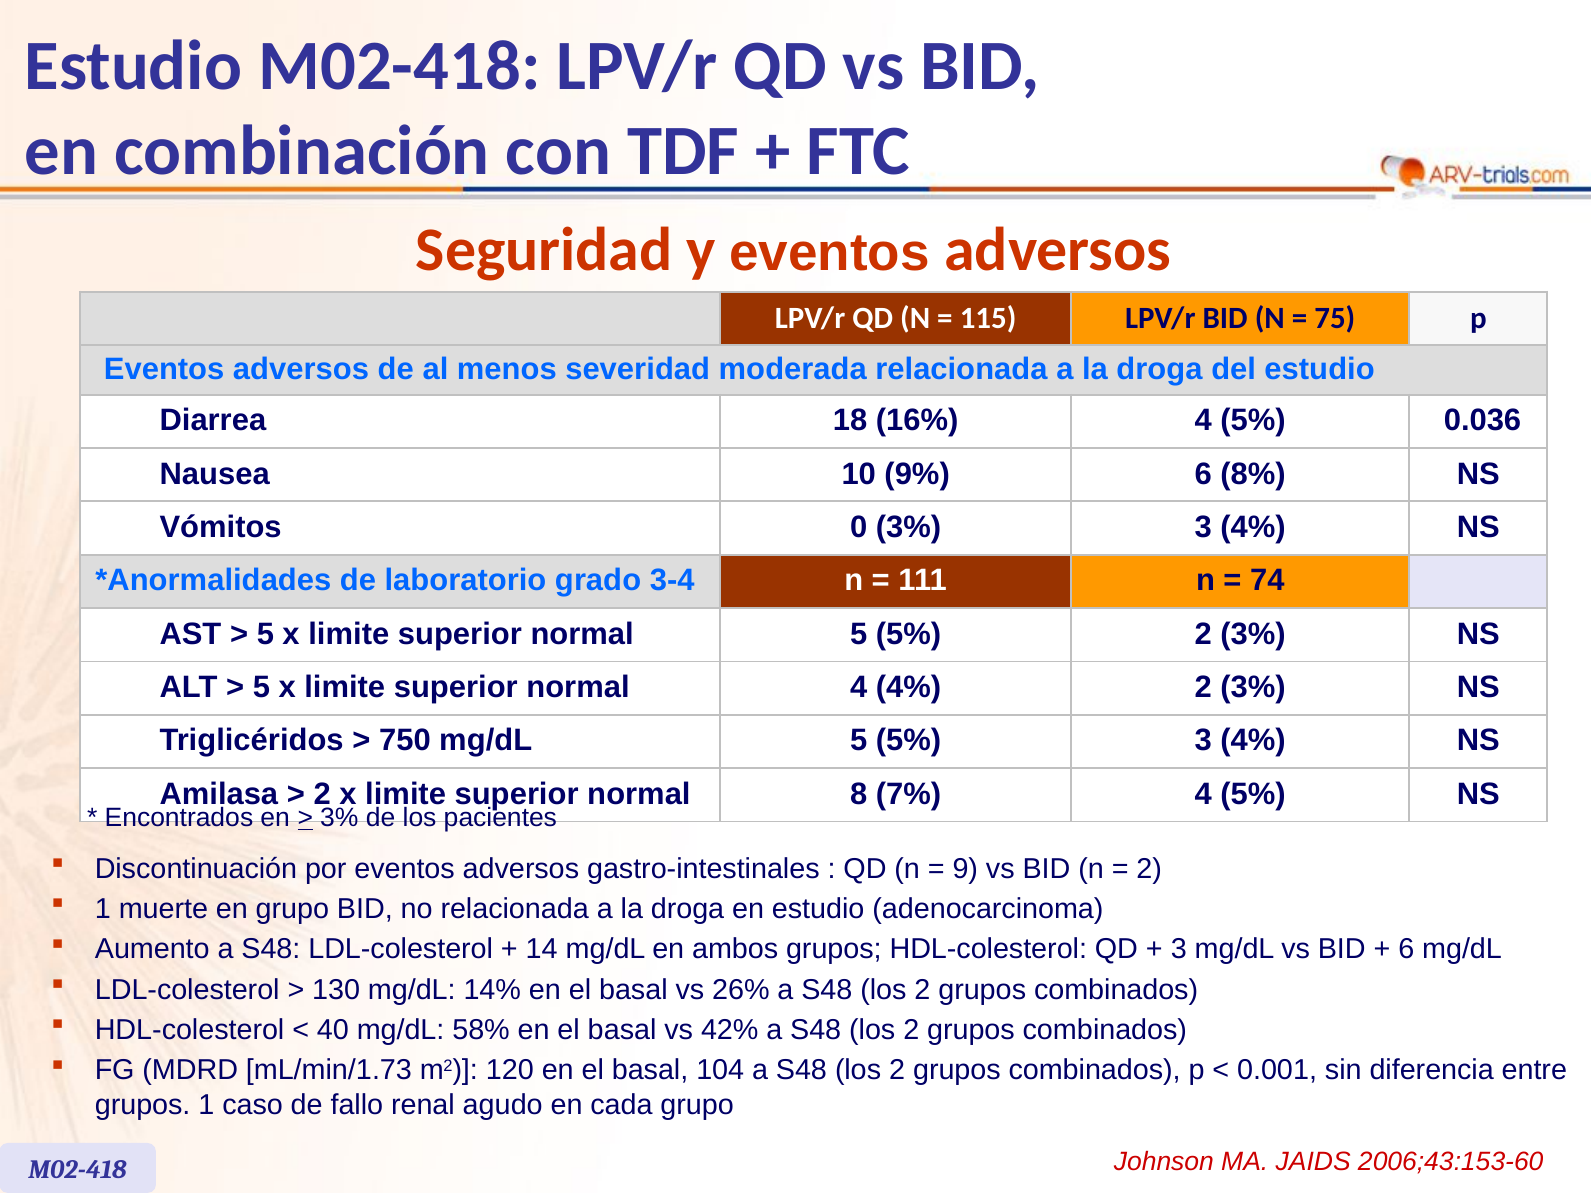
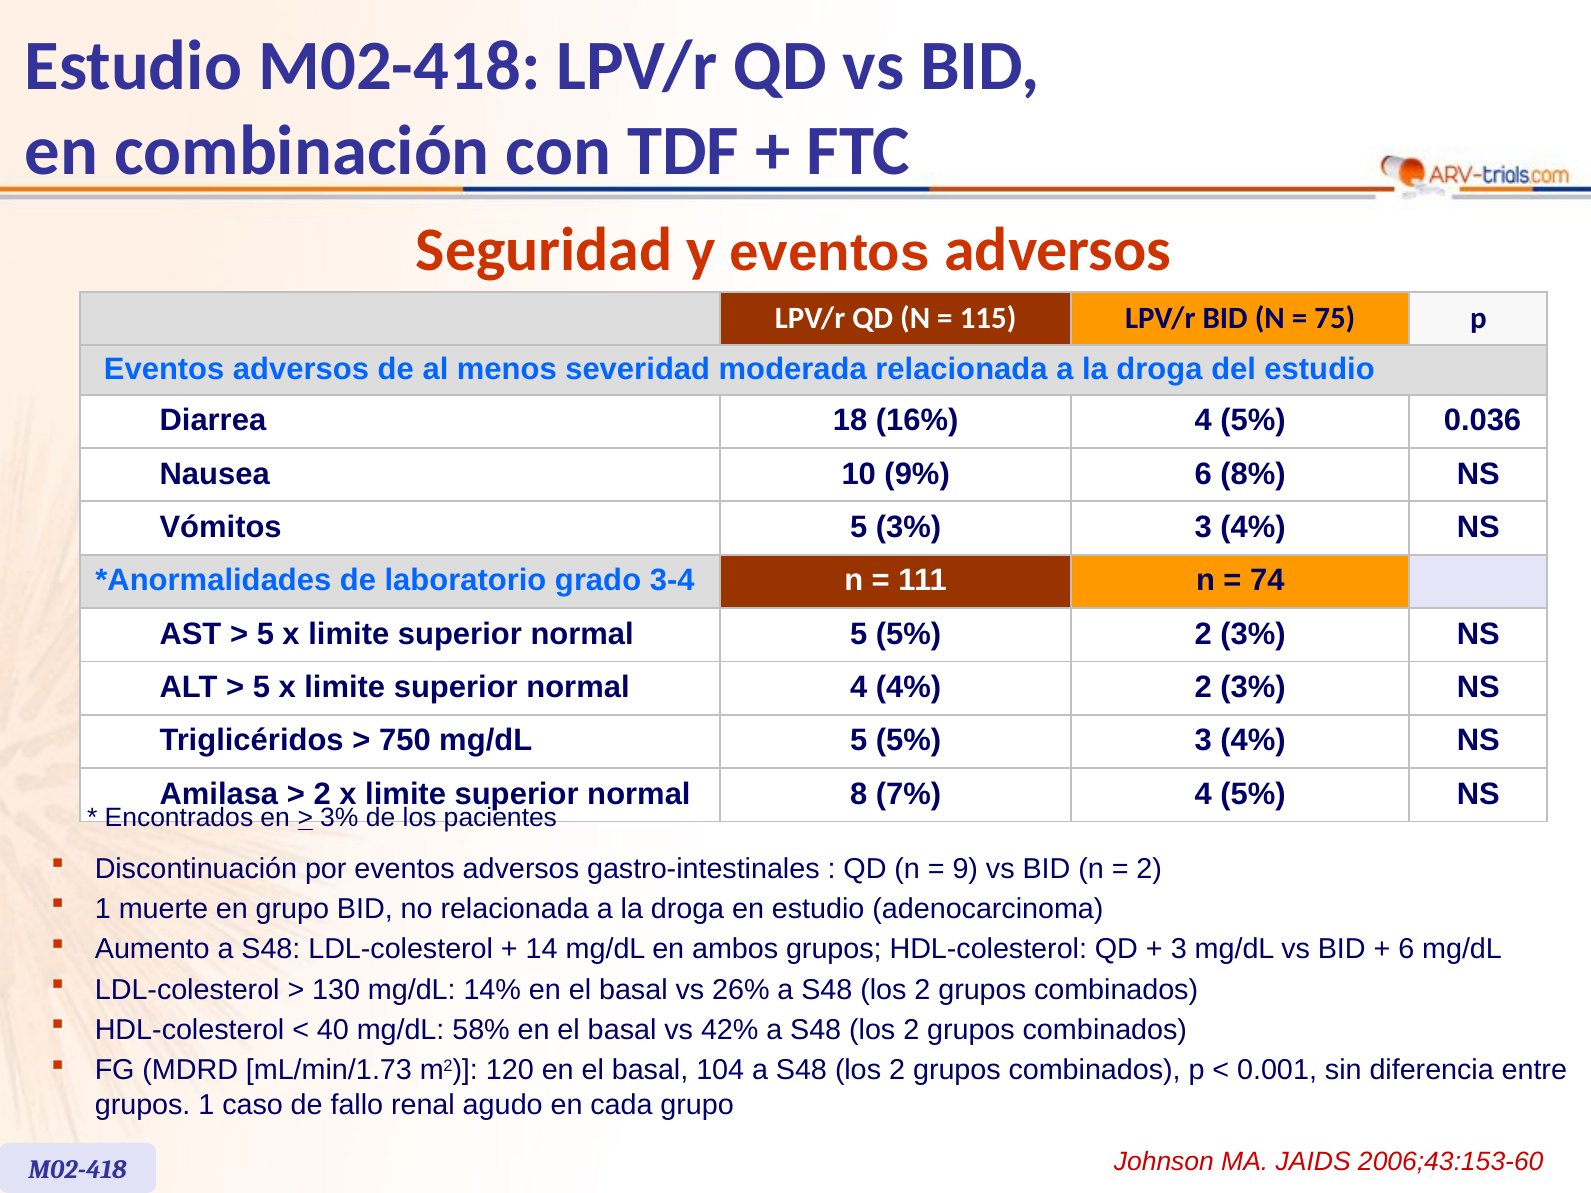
Vómitos 0: 0 -> 5 (859, 527)
